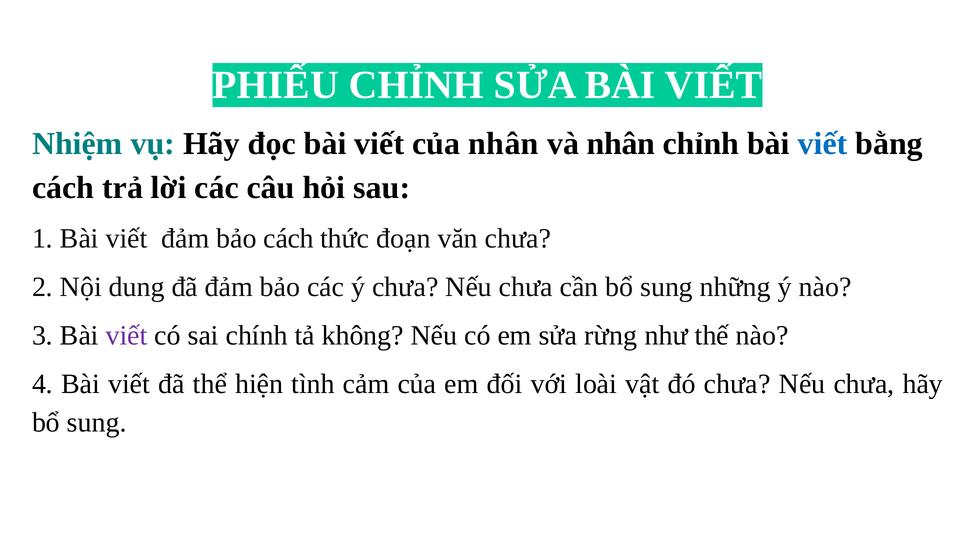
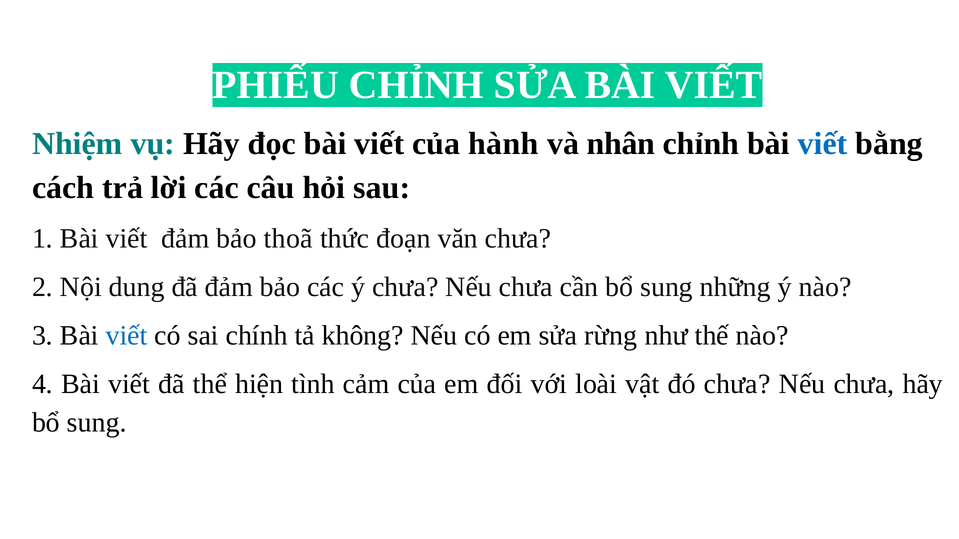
của nhân: nhân -> hành (503, 144)
bảo cách: cách -> thoã (288, 239)
viết colour: purple -> blue (127, 336)
